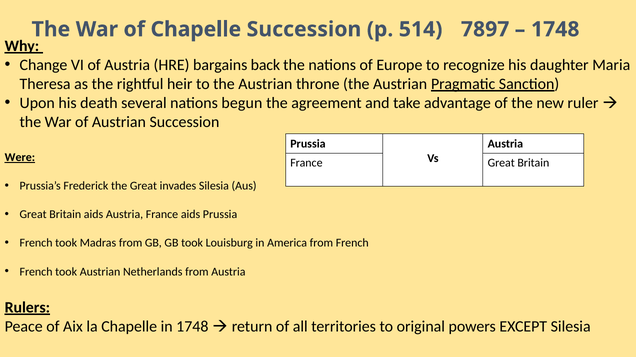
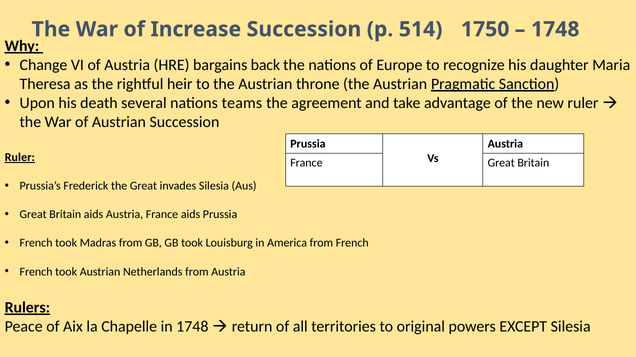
of Chapelle: Chapelle -> Increase (196, 29)
7897: 7897 -> 1750 (485, 29)
begun: begun -> teams (242, 103)
Were: Were -> Ruler (20, 158)
